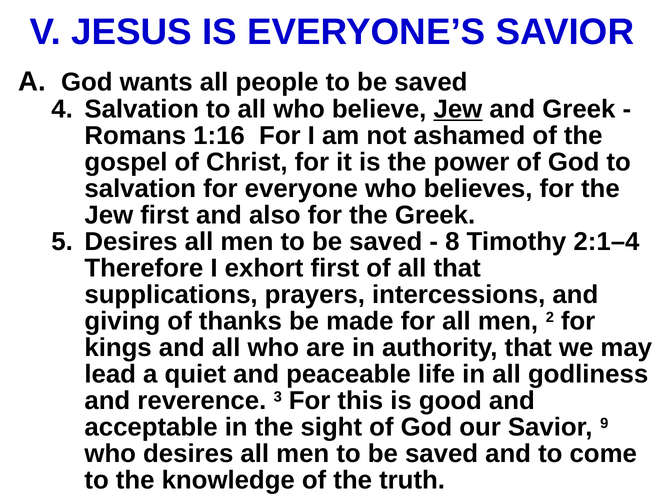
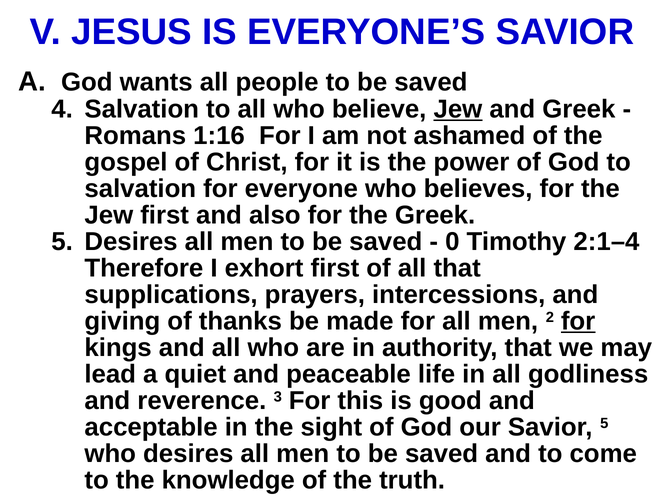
8: 8 -> 0 (452, 242)
for underline: none -> present (578, 321)
Savior 9: 9 -> 5 (604, 423)
